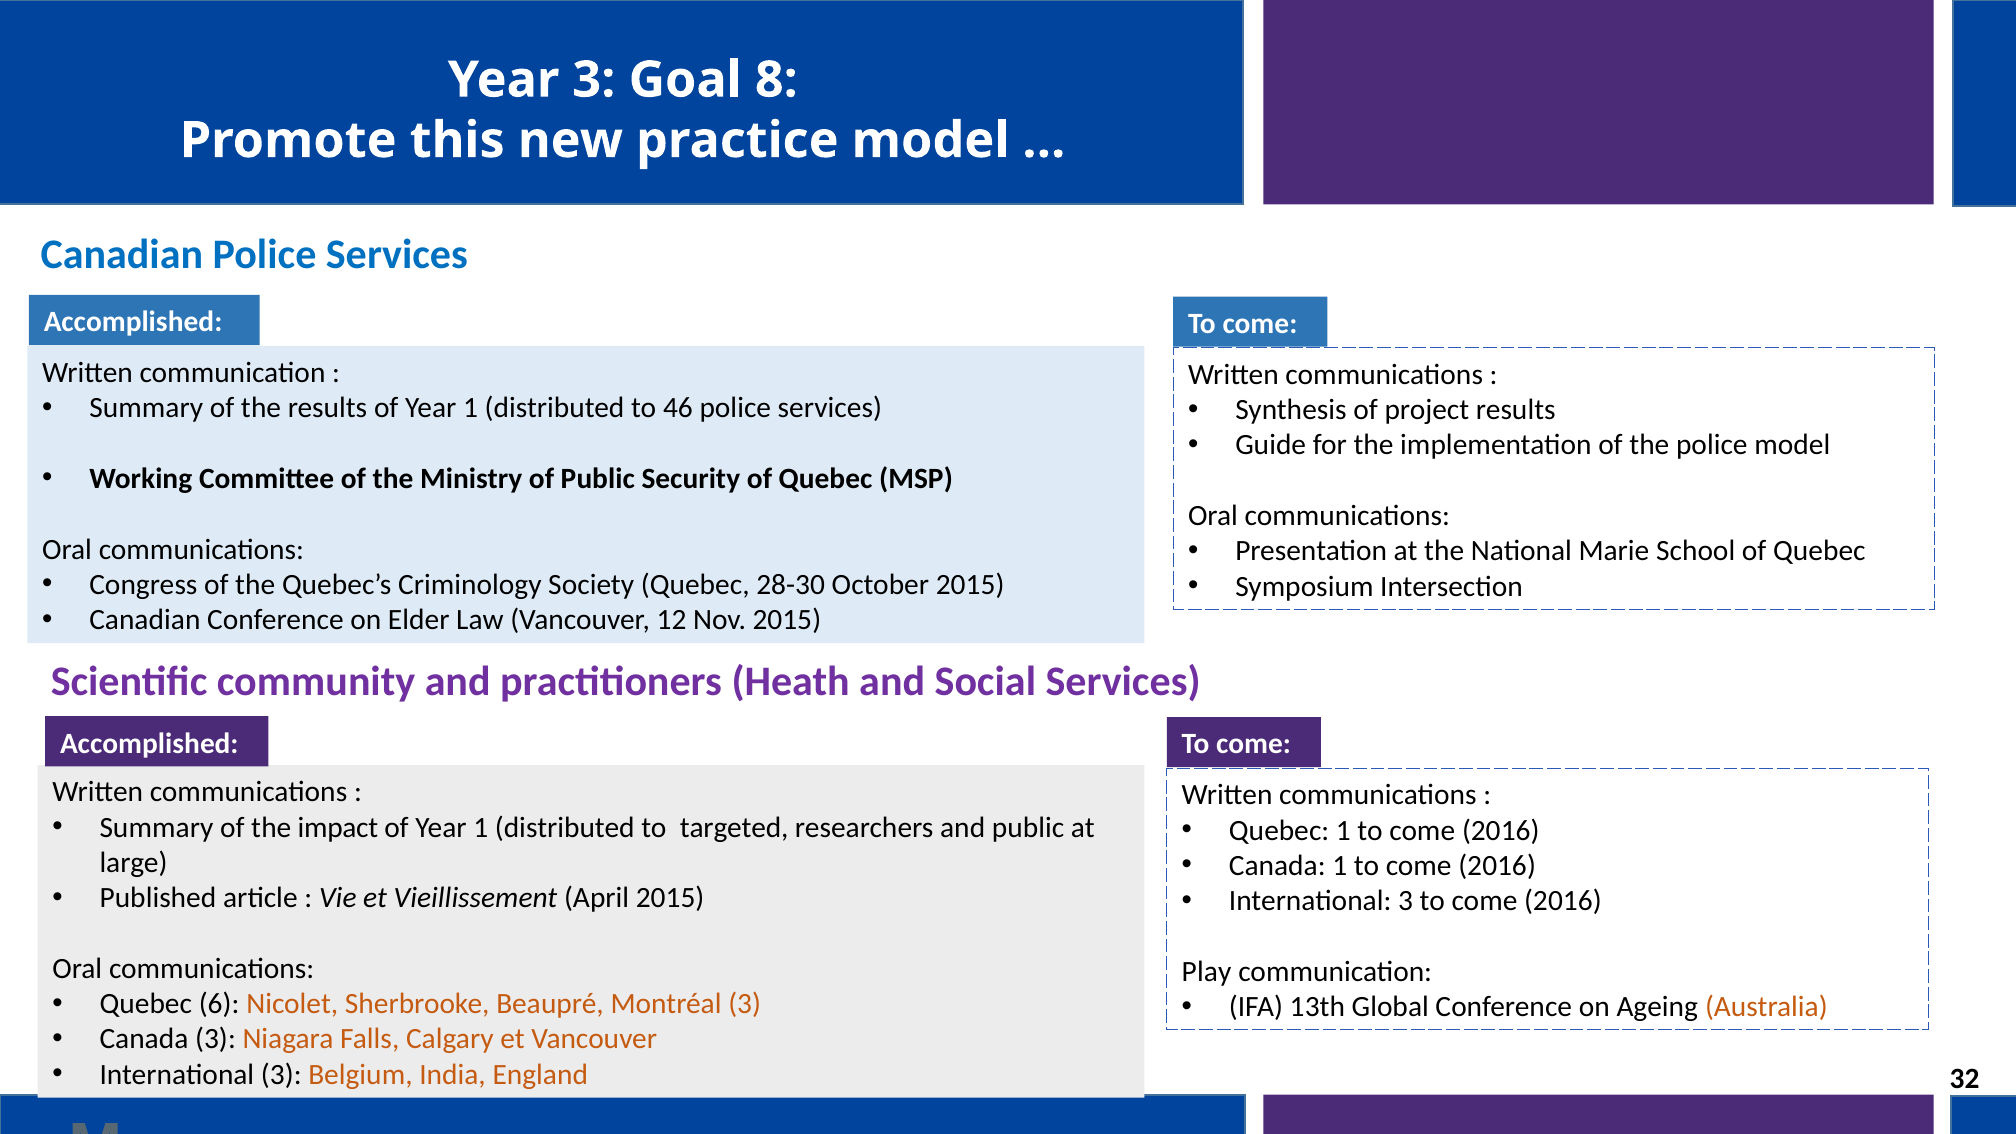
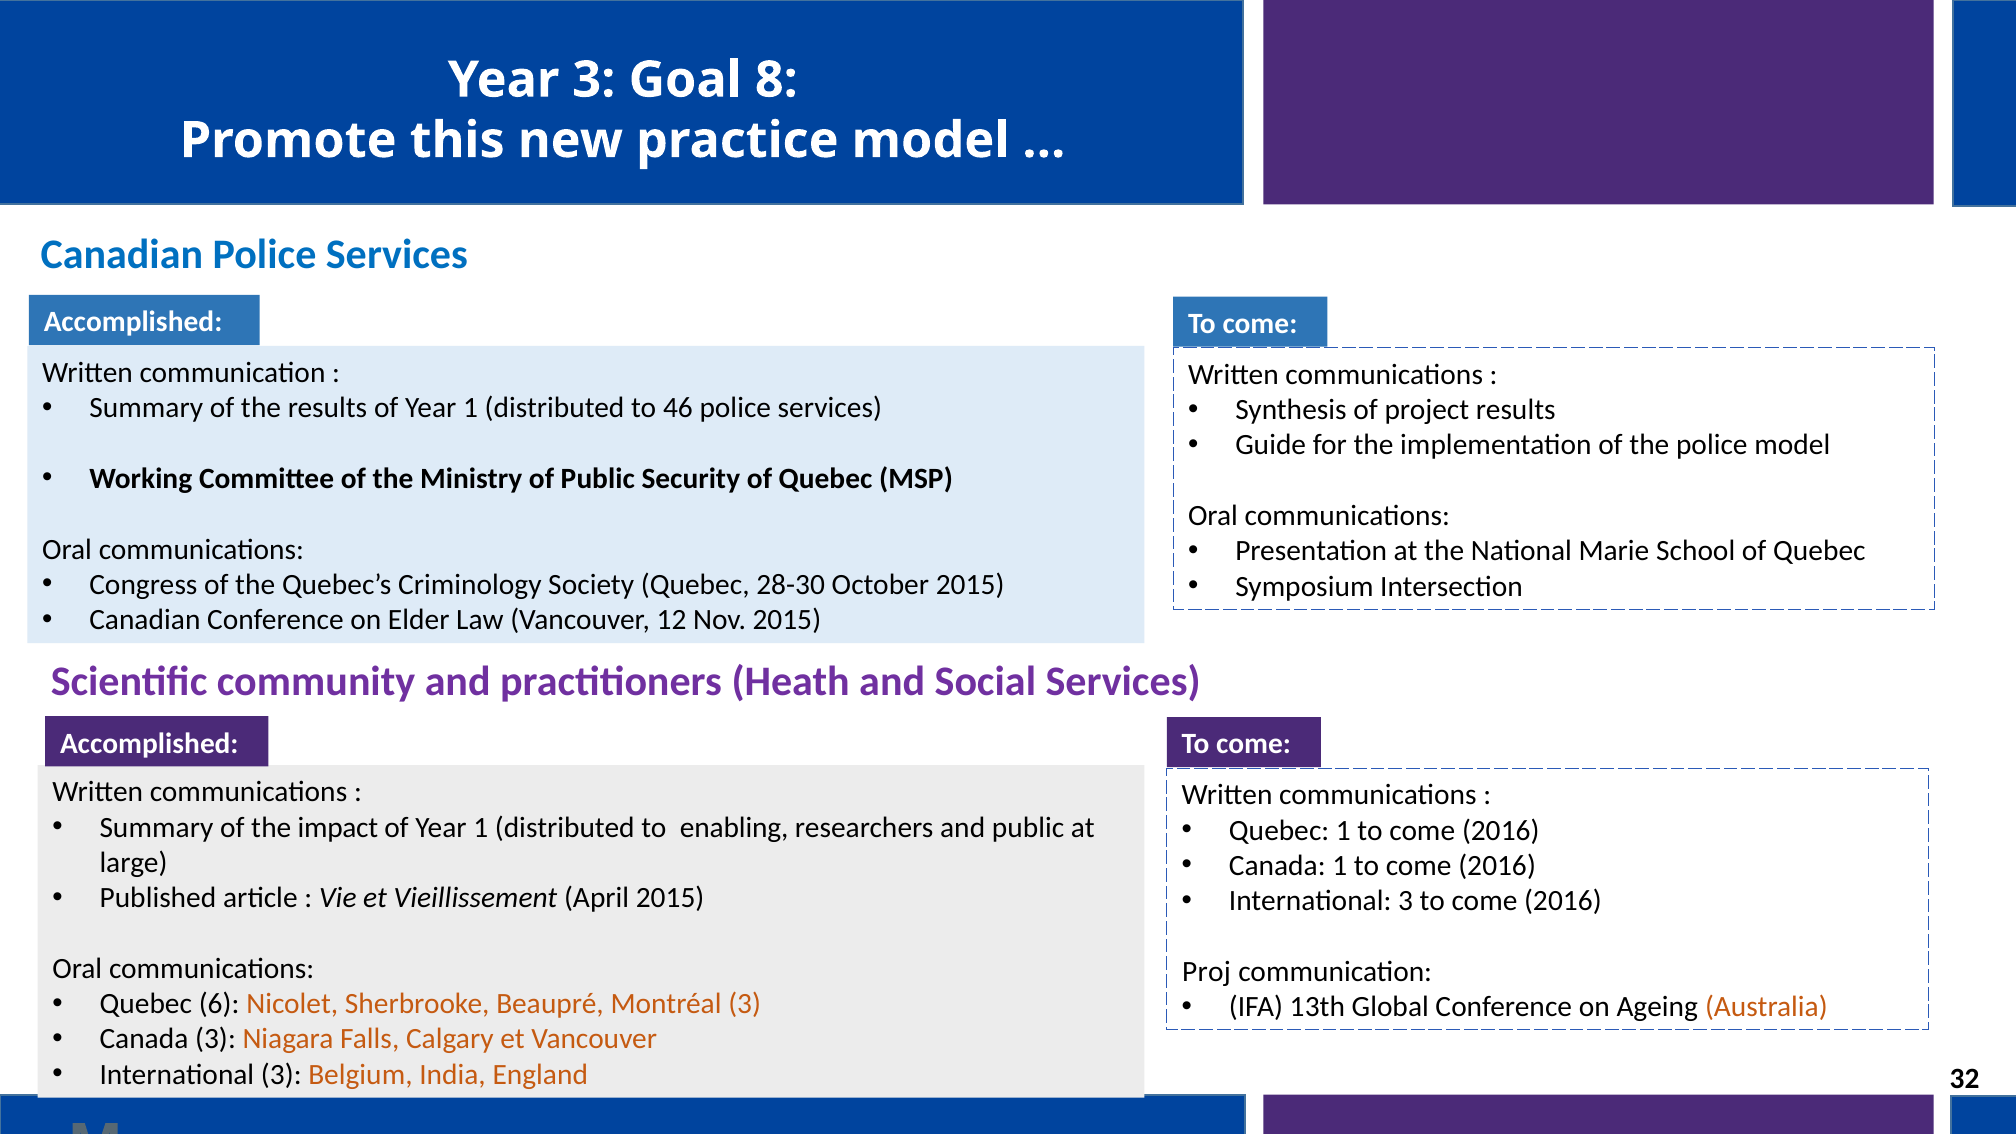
targeted: targeted -> enabling (734, 827)
Play: Play -> Proj (1206, 972)
